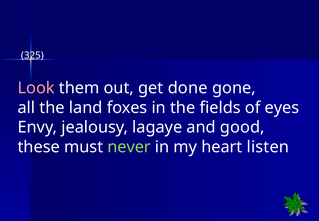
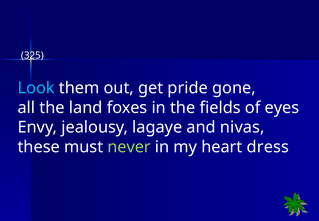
Look colour: pink -> light blue (36, 88)
done: done -> pride (188, 88)
good: good -> nivas (242, 127)
listen: listen -> dress (268, 147)
